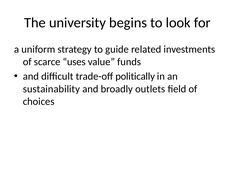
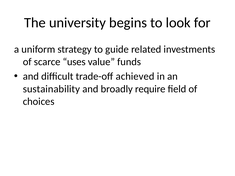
politically: politically -> achieved (135, 76)
outlets: outlets -> require (150, 89)
